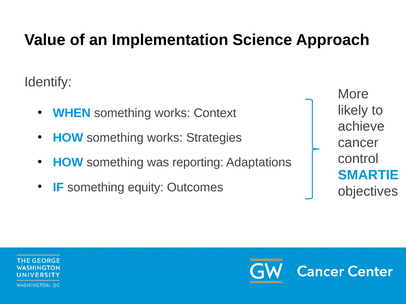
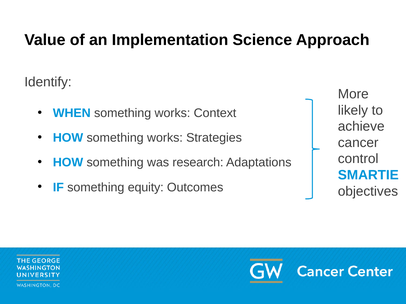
reporting: reporting -> research (198, 163)
